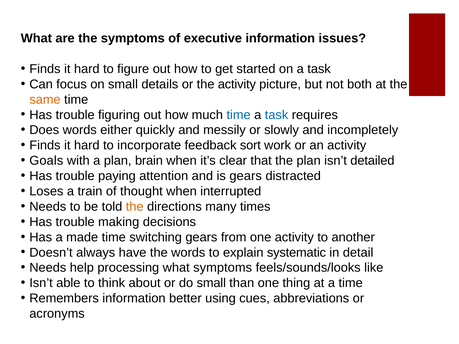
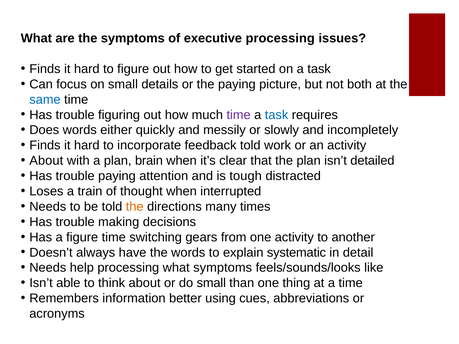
executive information: information -> processing (280, 38)
the activity: activity -> paying (237, 84)
same colour: orange -> blue (45, 100)
time colour: blue -> purple (239, 115)
feedback sort: sort -> told (250, 146)
Goals: Goals -> About (46, 161)
is gears: gears -> tough (246, 176)
a made: made -> figure (82, 237)
